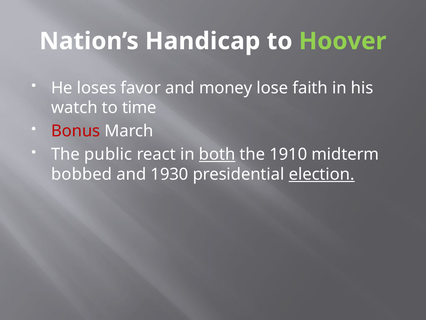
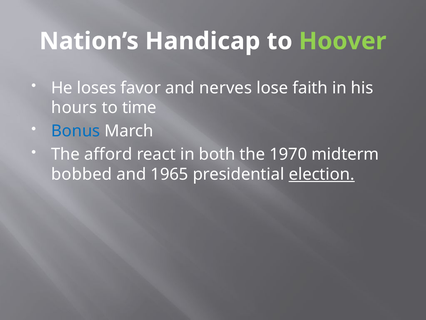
money: money -> nerves (226, 88)
watch: watch -> hours (74, 108)
Bonus colour: red -> blue (76, 131)
public: public -> afford (108, 154)
both underline: present -> none (217, 154)
1910: 1910 -> 1970 (288, 154)
1930: 1930 -> 1965 (170, 174)
